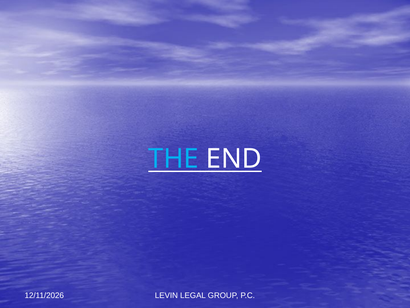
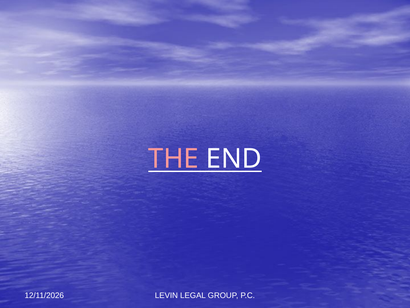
THE colour: light blue -> pink (173, 159)
